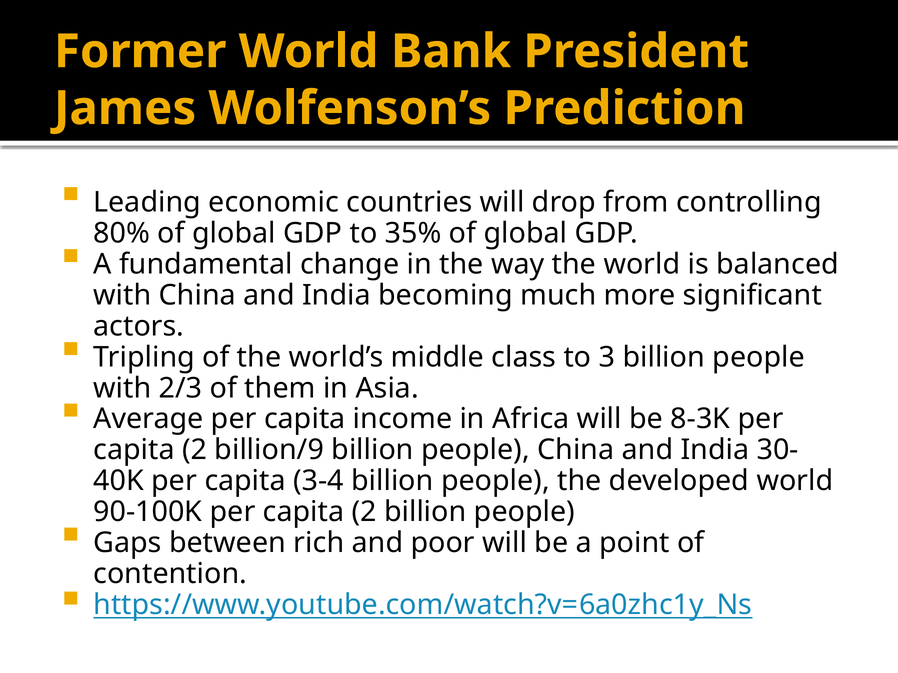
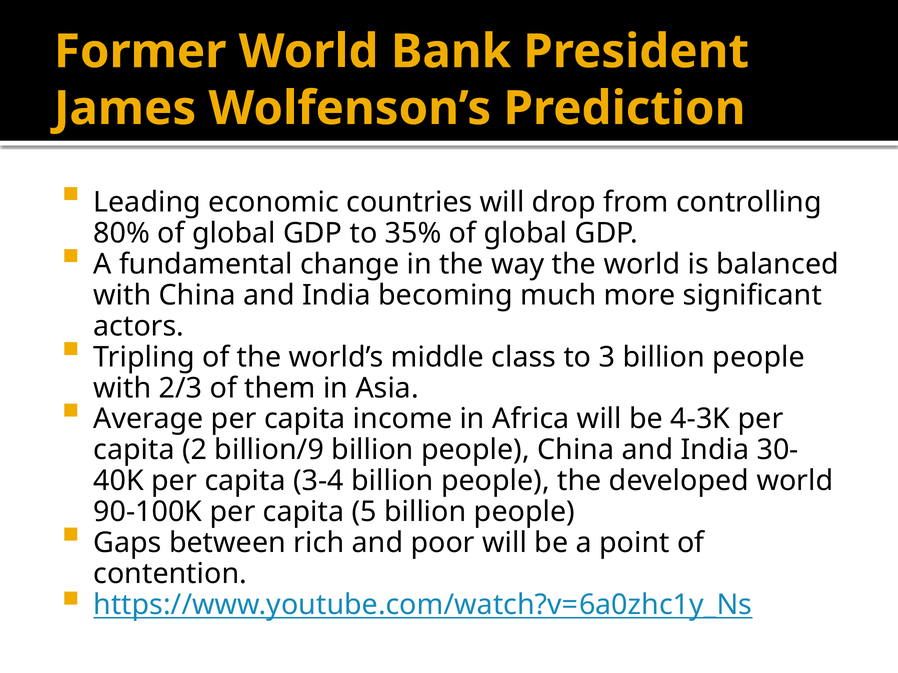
8-3K: 8-3K -> 4-3K (700, 419)
90-100K per capita 2: 2 -> 5 (364, 512)
